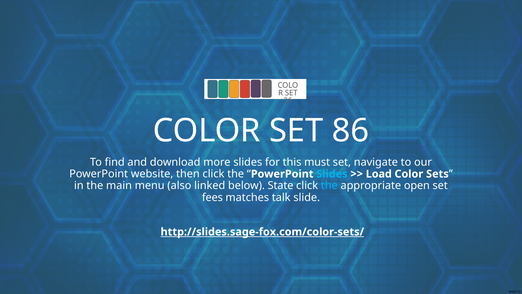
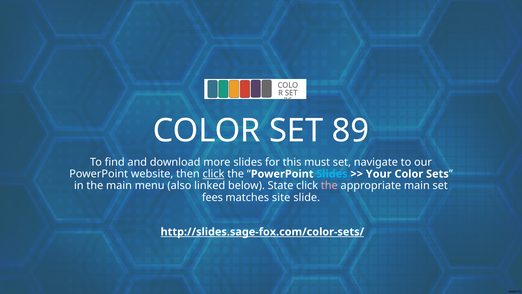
86: 86 -> 89 (350, 130)
click underline: none -> present (213, 174)
Load: Load -> Your (379, 174)
the colour: light blue -> pink (329, 185)
appropriate open: open -> main (417, 185)
talk: talk -> site (281, 197)
